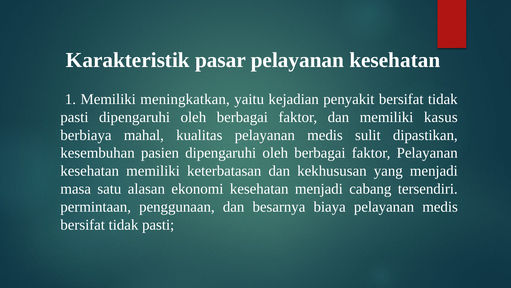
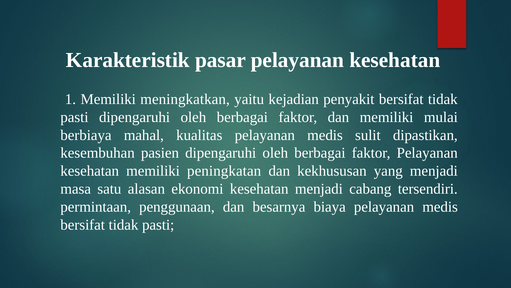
kasus: kasus -> mulai (441, 117)
keterbatasan: keterbatasan -> peningkatan (224, 171)
